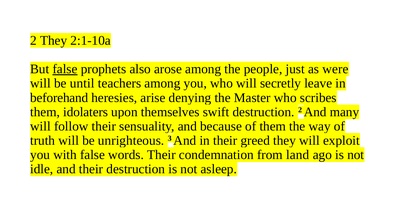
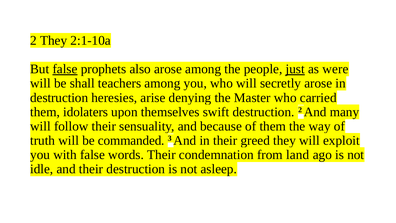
just underline: none -> present (295, 69)
until: until -> shall (82, 83)
secretly leave: leave -> arose (318, 83)
beforehand: beforehand -> destruction (59, 98)
scribes: scribes -> carried (318, 98)
unrighteous: unrighteous -> commanded (131, 140)
